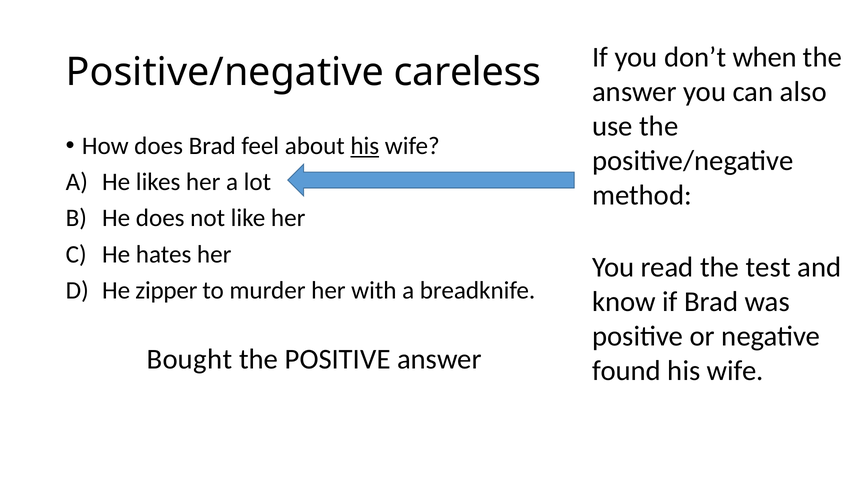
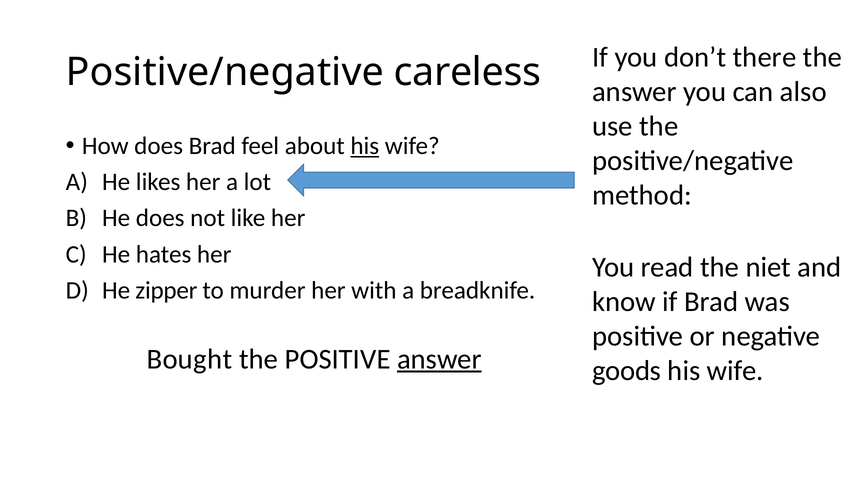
when: when -> there (765, 57)
test: test -> niet (768, 267)
answer underline: none -> present (439, 359)
found: found -> goods (627, 371)
